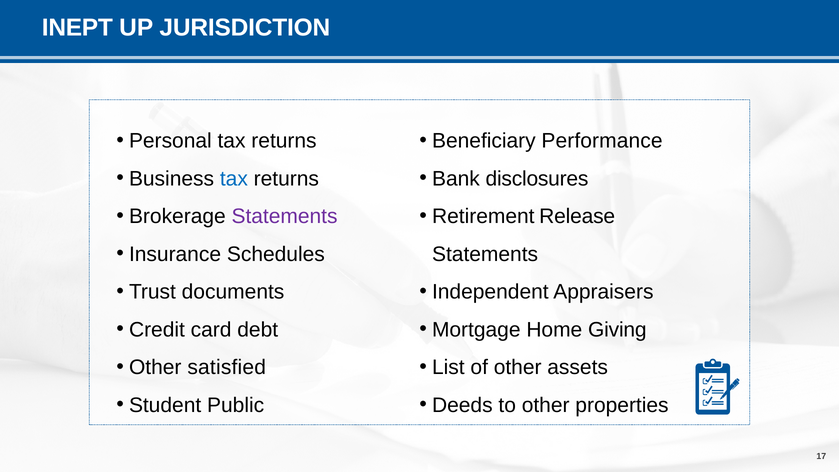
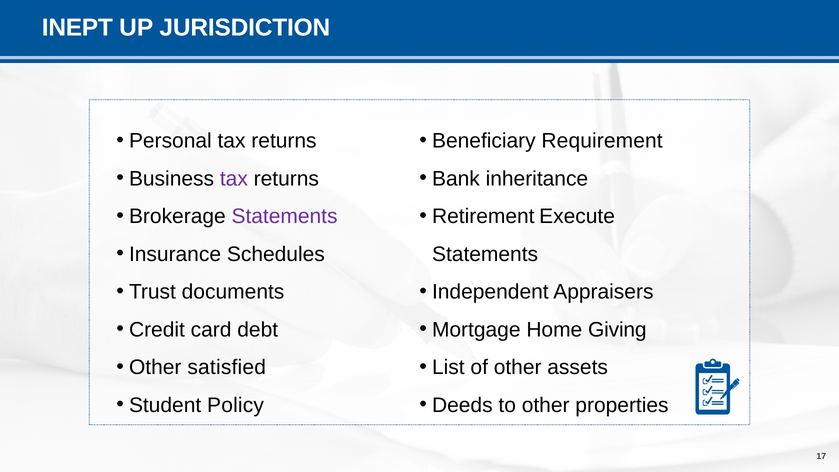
Performance: Performance -> Requirement (602, 141)
tax colour: blue -> purple (234, 179)
disclosures: disclosures -> inheritance (537, 179)
Release: Release -> Execute (577, 216)
Public: Public -> Policy (236, 405)
